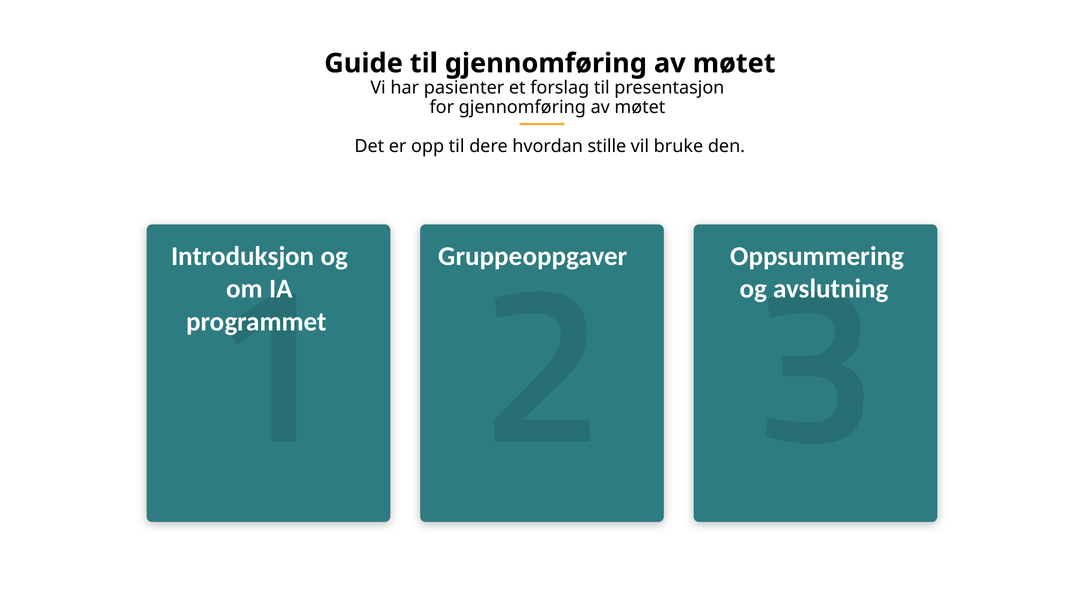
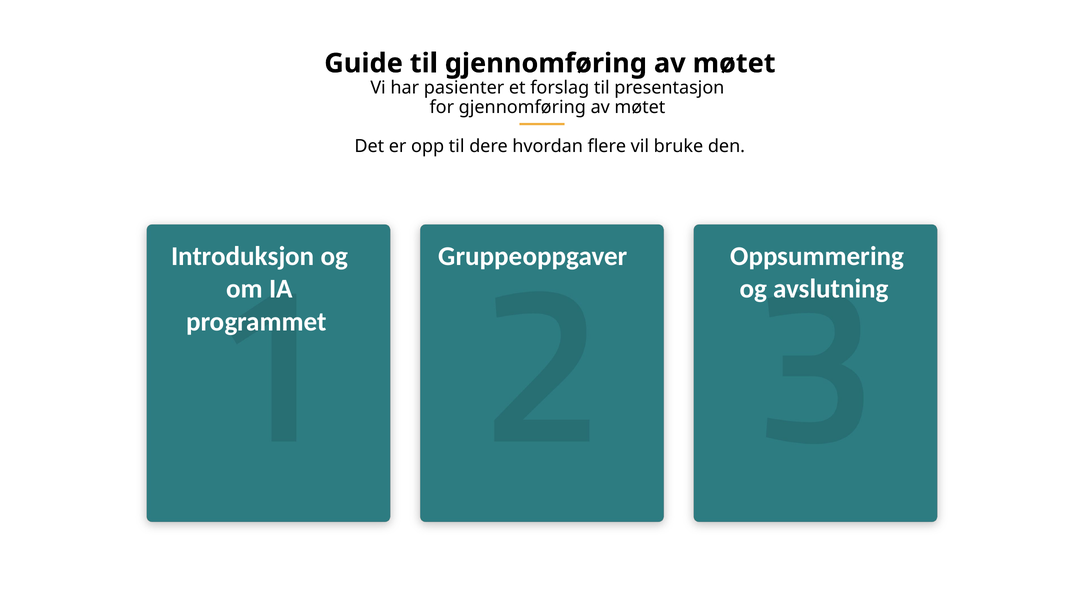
stille: stille -> flere (607, 146)
